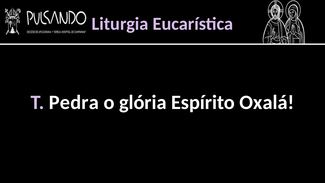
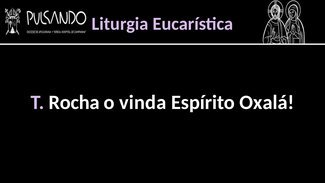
Pedra: Pedra -> Rocha (74, 102)
glória: glória -> vinda (143, 102)
